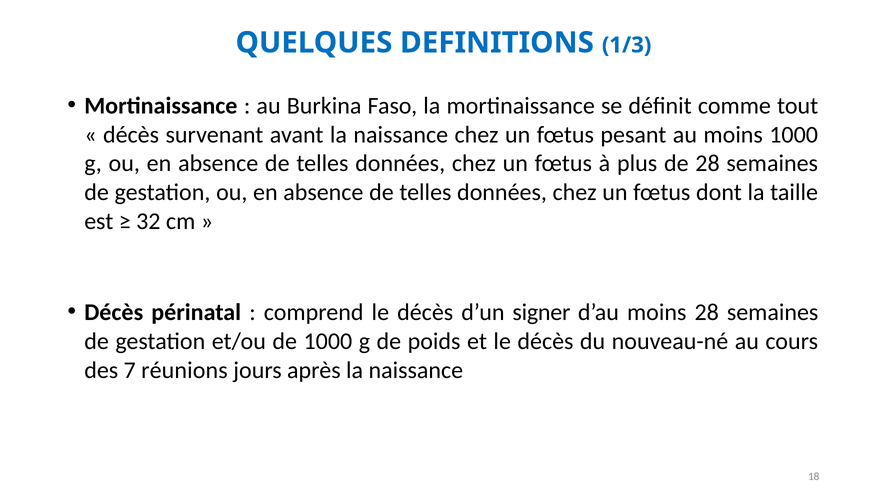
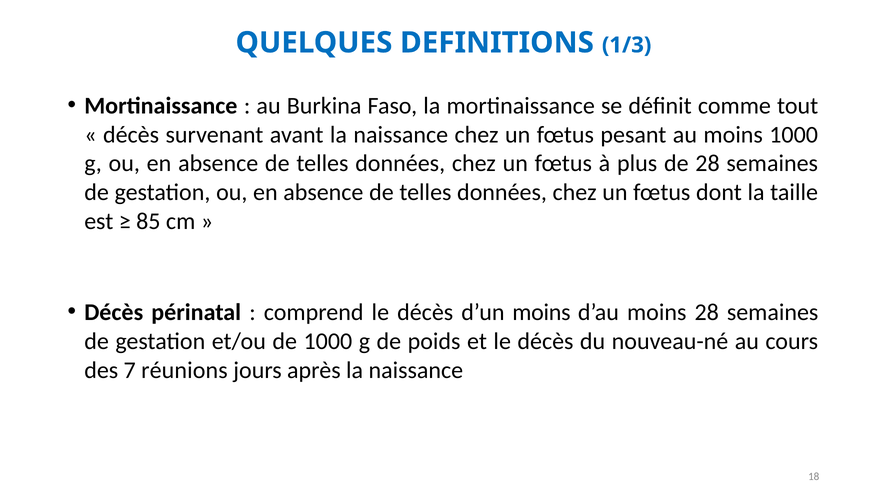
32: 32 -> 85 (148, 221)
d’un signer: signer -> moins (541, 312)
